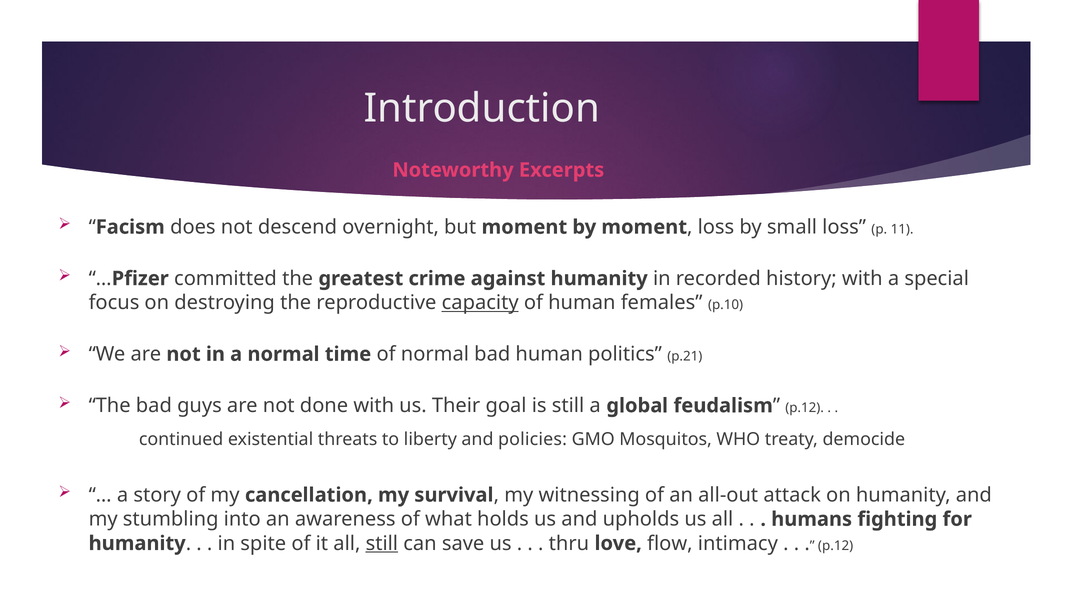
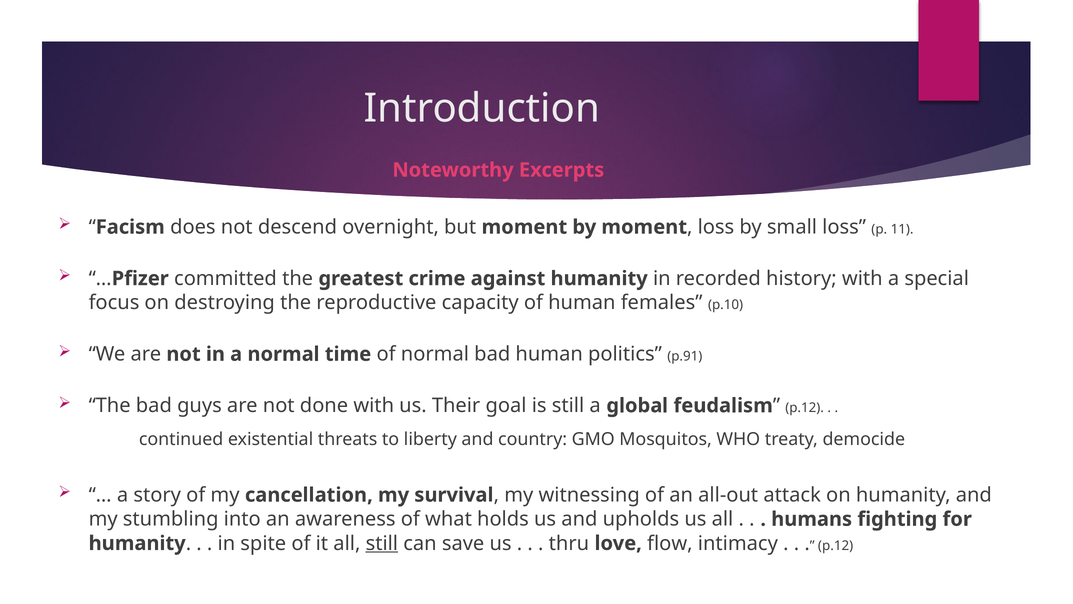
capacity underline: present -> none (480, 302)
p.21: p.21 -> p.91 (685, 356)
policies: policies -> country (533, 439)
